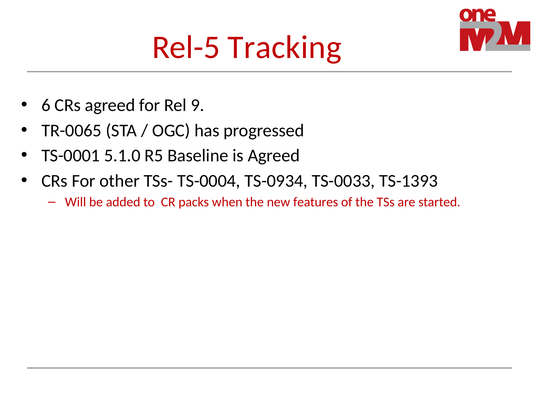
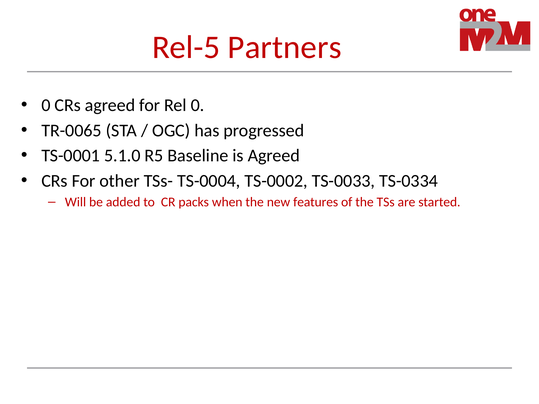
Tracking: Tracking -> Partners (285, 47)
6: 6 -> 0 (46, 105)
Rel 9: 9 -> 0 (198, 105)
TS-0934: TS-0934 -> TS-0002 (276, 181)
TS-1393: TS-1393 -> TS-0334 (409, 181)
